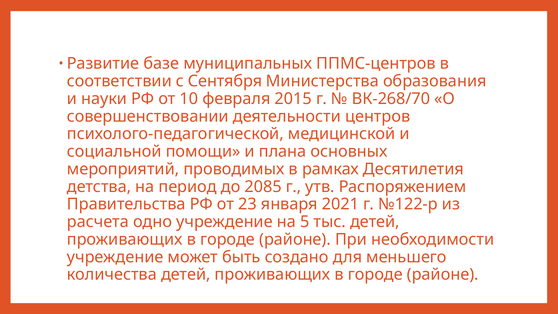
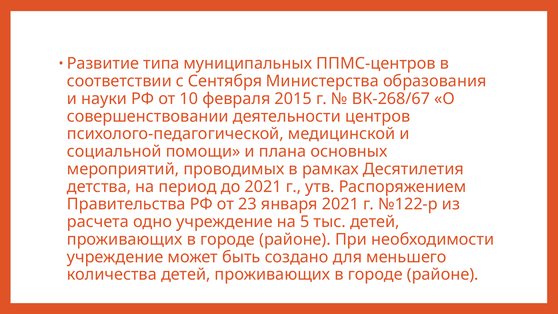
базе: базе -> типа (161, 64)
ВК-268/70: ВК-268/70 -> ВК-268/67 (391, 99)
до 2085: 2085 -> 2021 (263, 187)
